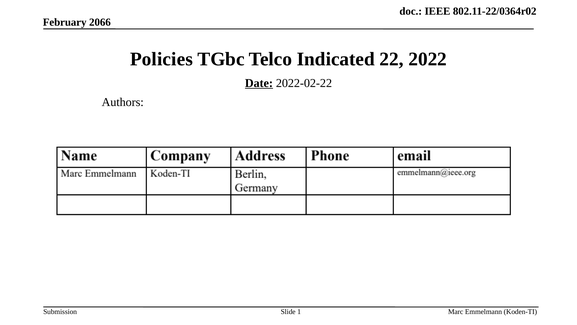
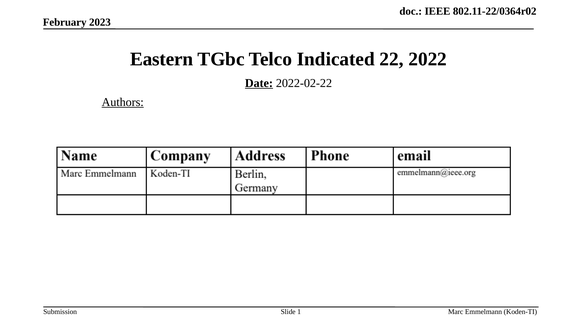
2066: 2066 -> 2023 (100, 22)
Policies: Policies -> Eastern (162, 59)
Authors underline: none -> present (123, 102)
